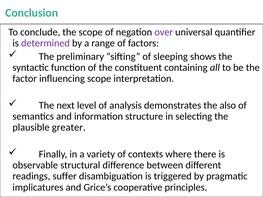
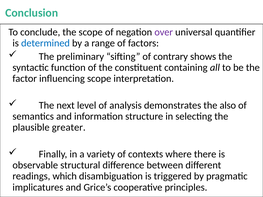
determined colour: purple -> blue (45, 43)
sleeping: sleeping -> contrary (171, 57)
suffer: suffer -> which (65, 176)
